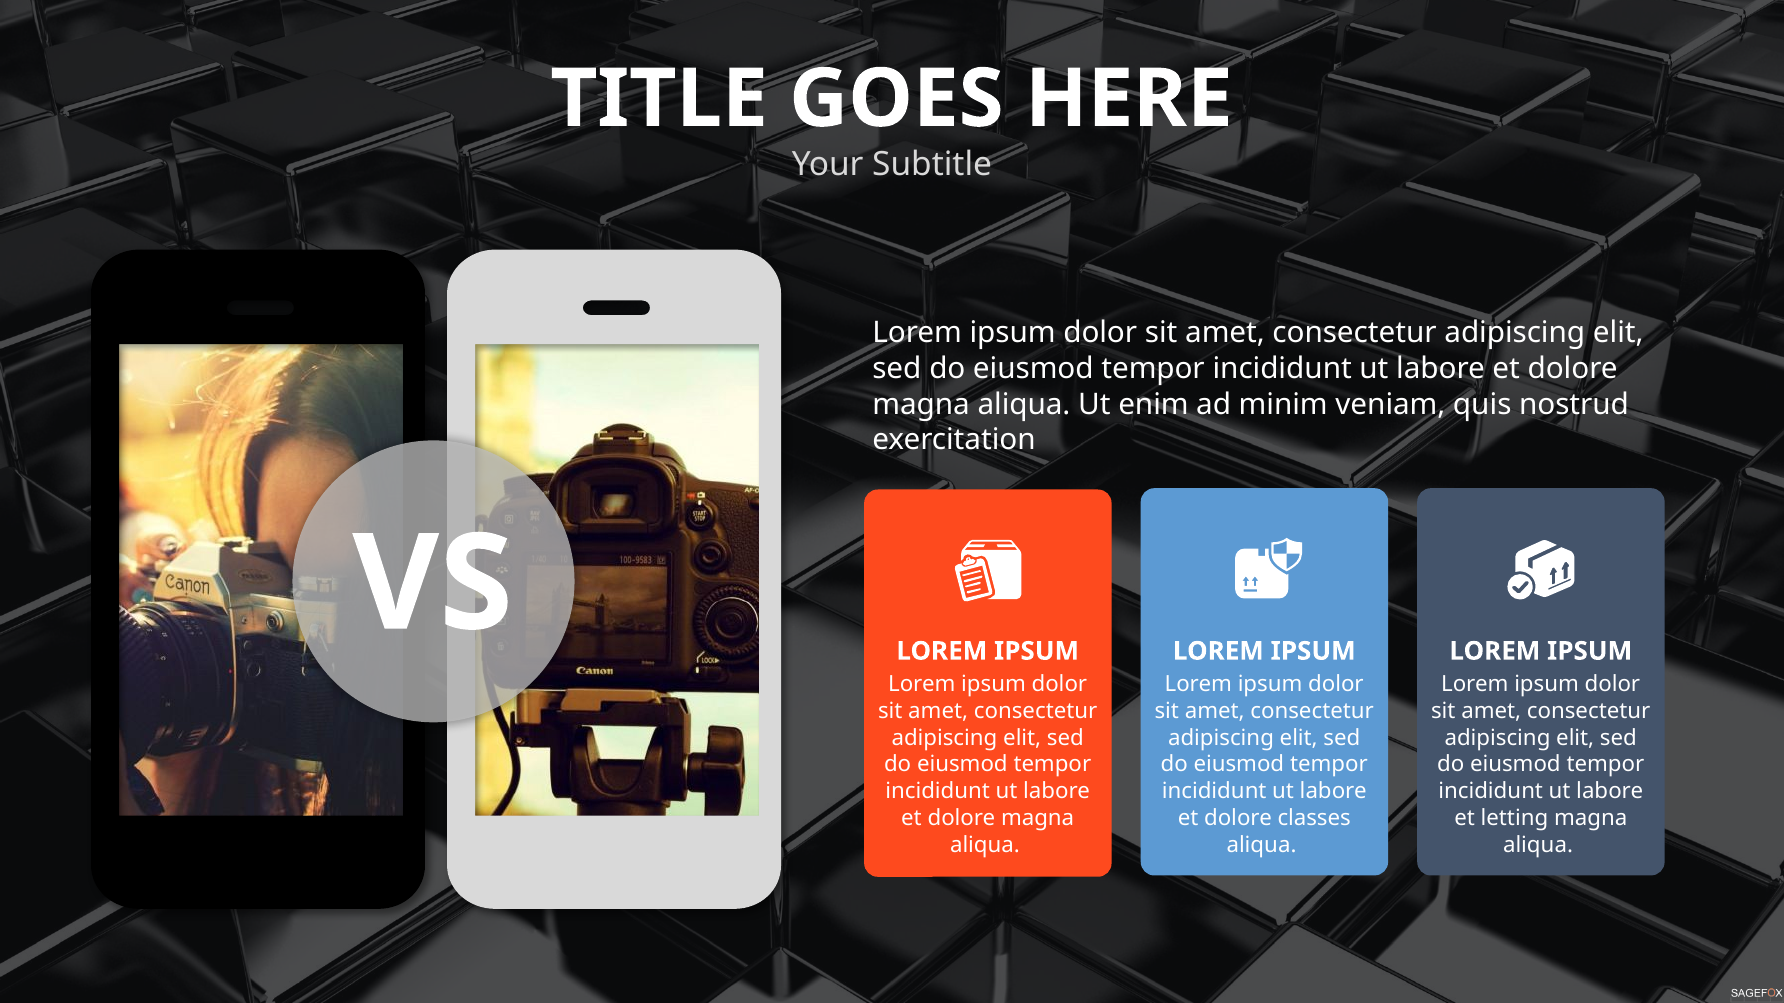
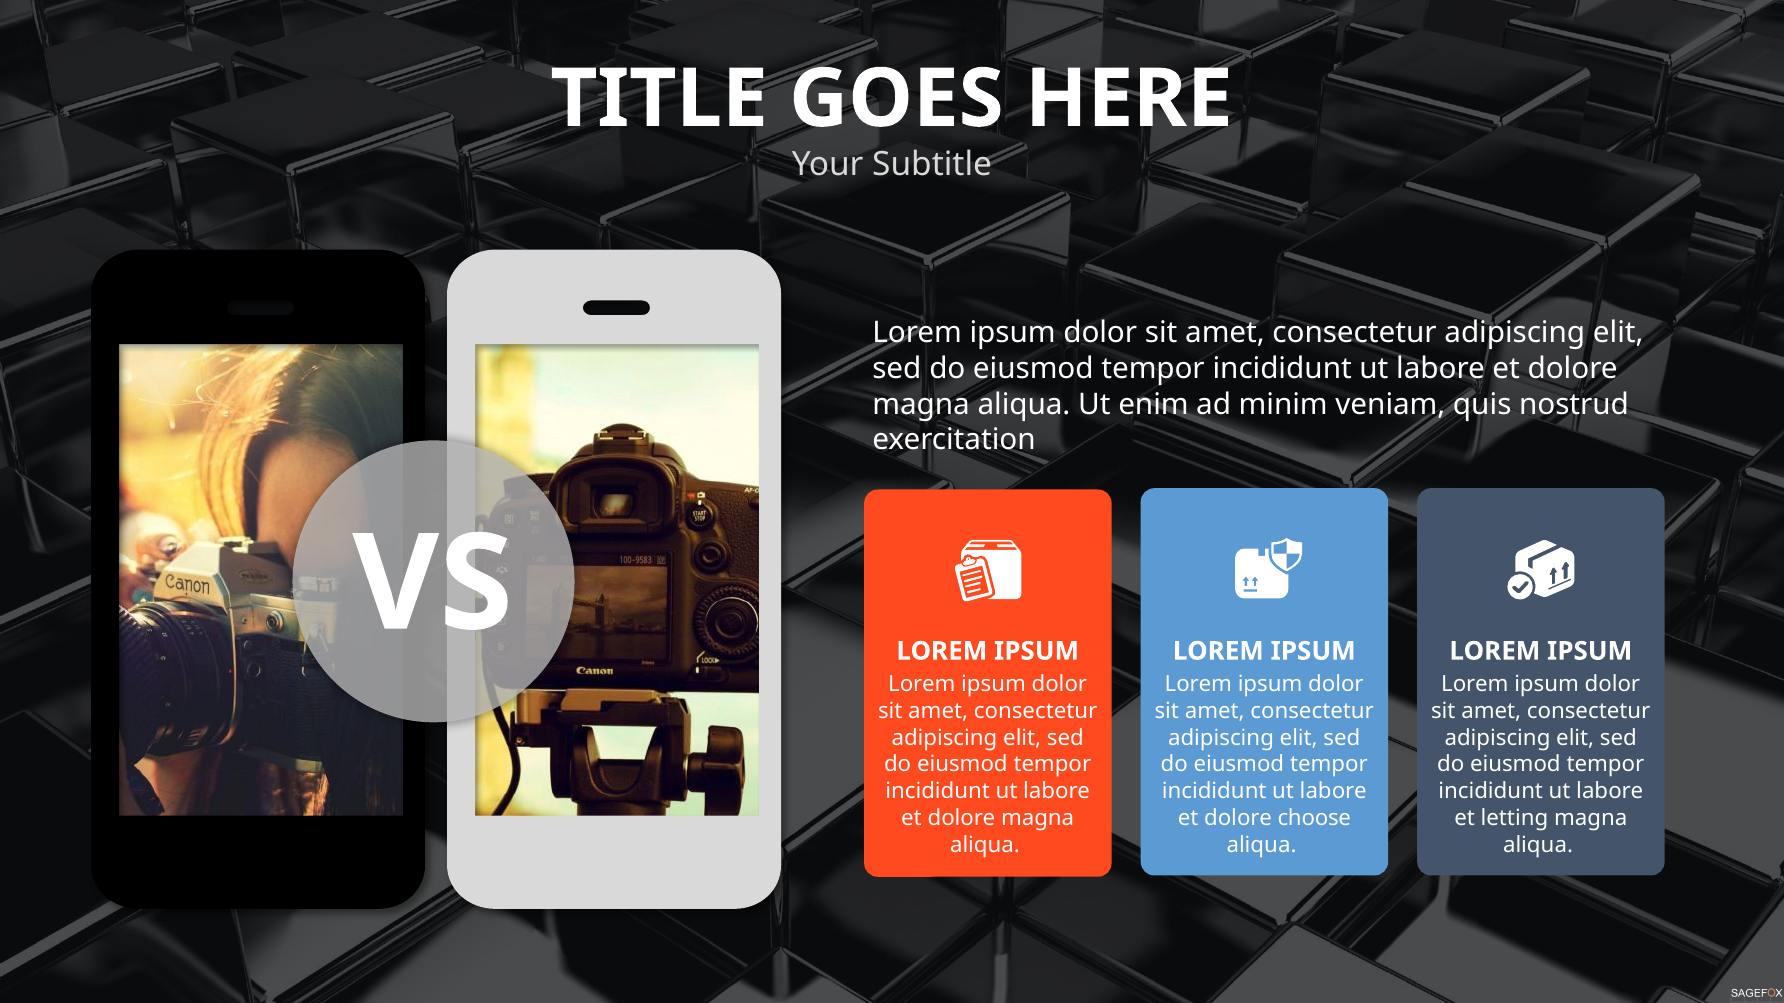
classes: classes -> choose (1314, 818)
